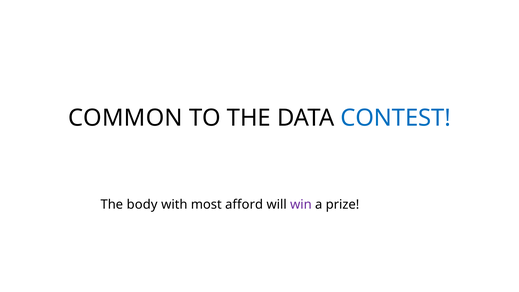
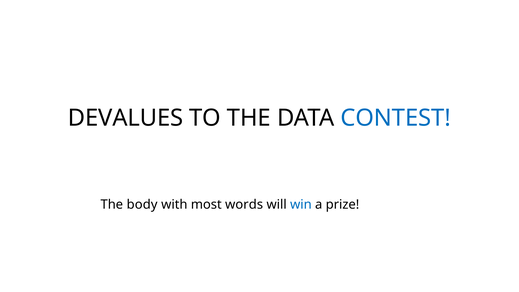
COMMON: COMMON -> DEVALUES (126, 118)
afford: afford -> words (244, 204)
win colour: purple -> blue (301, 204)
